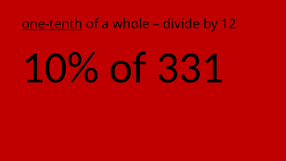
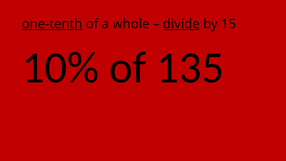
divide underline: none -> present (181, 24)
12: 12 -> 15 (229, 24)
331: 331 -> 135 (190, 68)
